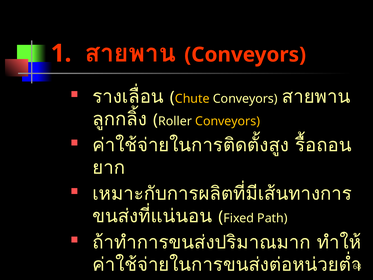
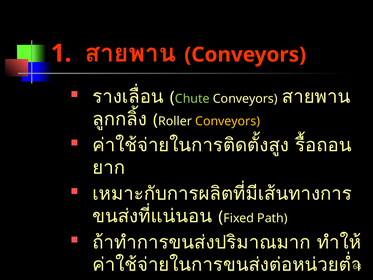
Chute colour: yellow -> light green (192, 99)
